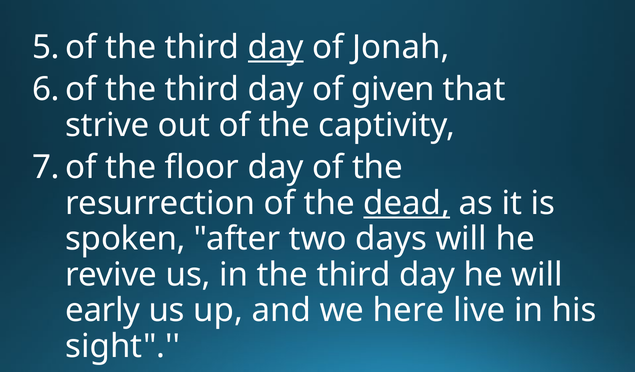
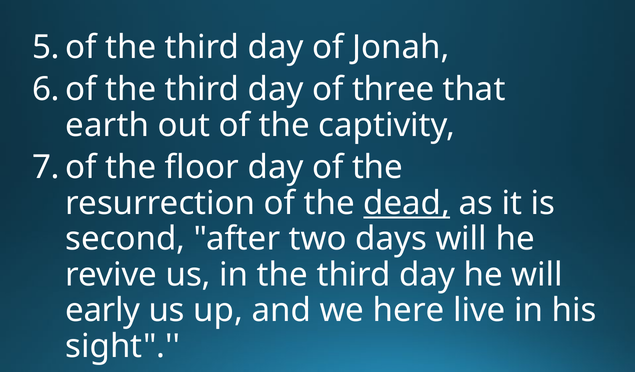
day underline: present -> none (276, 47)
given: given -> three (393, 89)
strive: strive -> earth (107, 125)
spoken: spoken -> second (125, 239)
